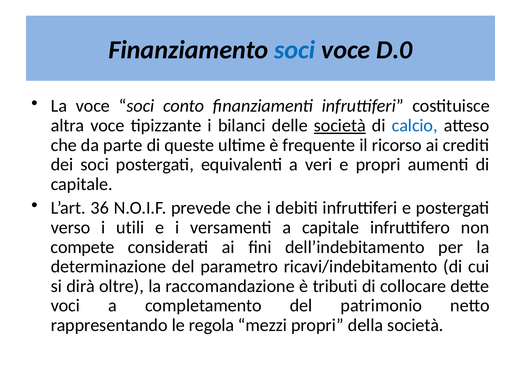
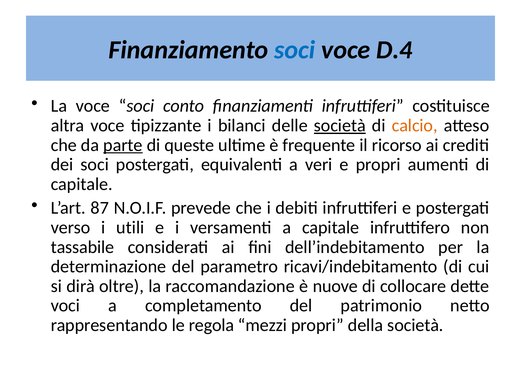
D.0: D.0 -> D.4 (394, 50)
calcio colour: blue -> orange (415, 125)
parte underline: none -> present (123, 145)
36: 36 -> 87 (100, 208)
compete: compete -> tassabile (83, 247)
tributi: tributi -> nuove (335, 286)
